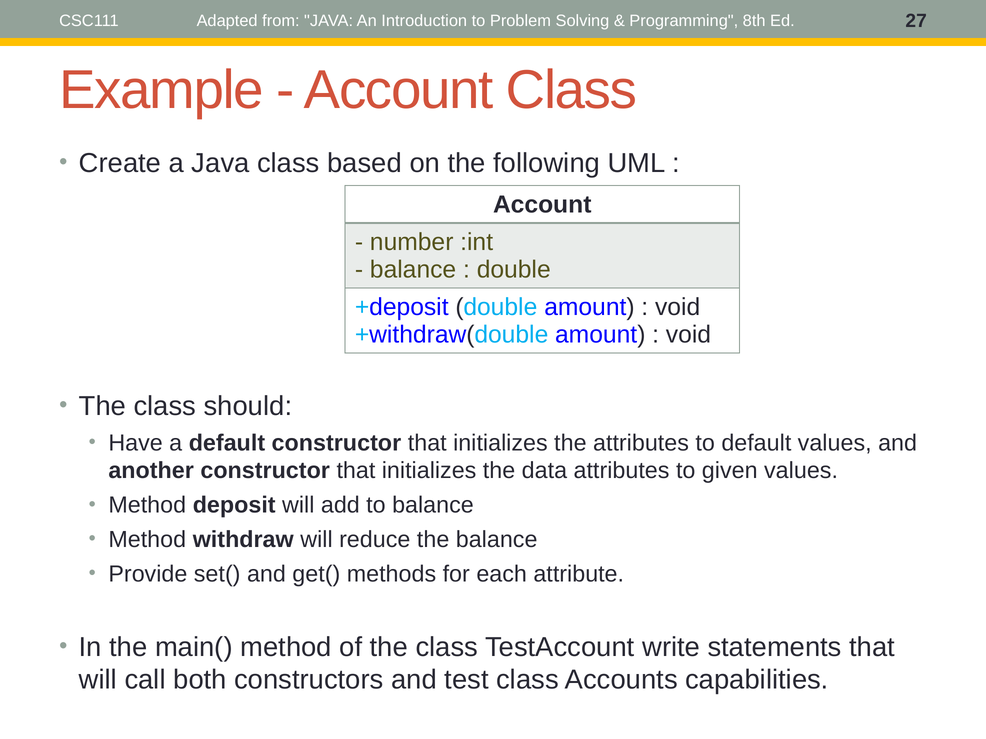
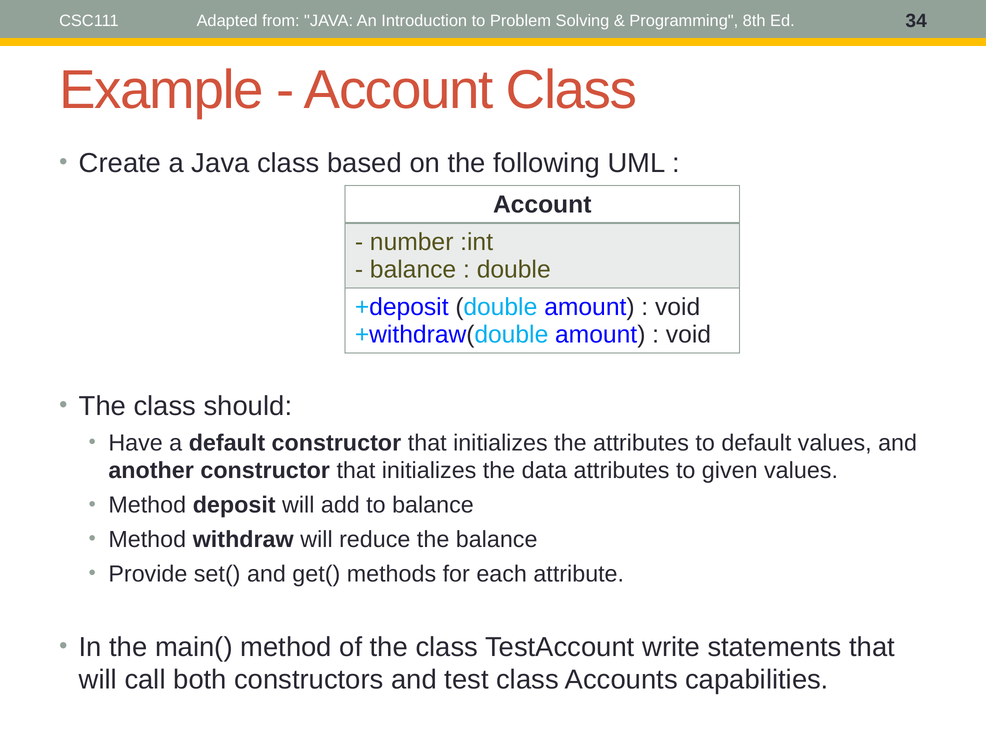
27: 27 -> 34 (916, 21)
